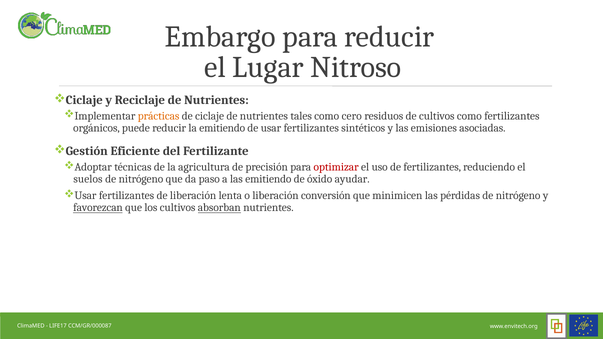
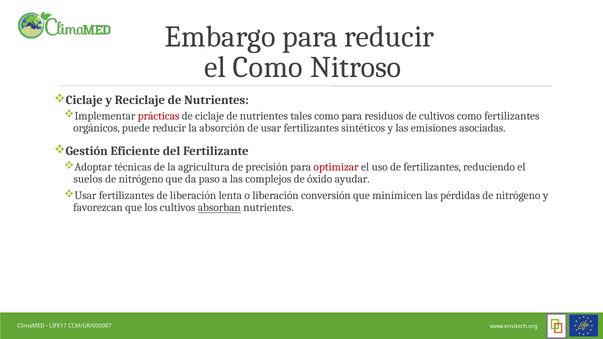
el Lugar: Lugar -> Como (268, 68)
prácticas colour: orange -> red (159, 116)
como cero: cero -> para (352, 116)
la emitiendo: emitiendo -> absorción (222, 128)
las emitiendo: emitiendo -> complejos (268, 179)
favorezcan underline: present -> none (98, 208)
